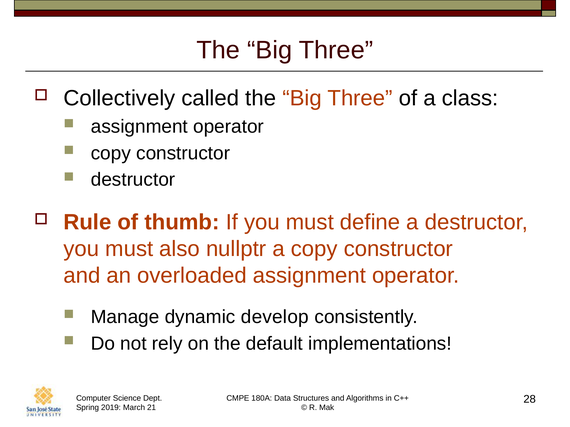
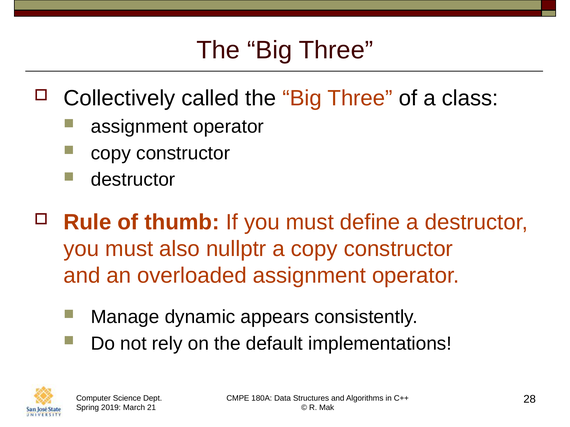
develop: develop -> appears (275, 317)
